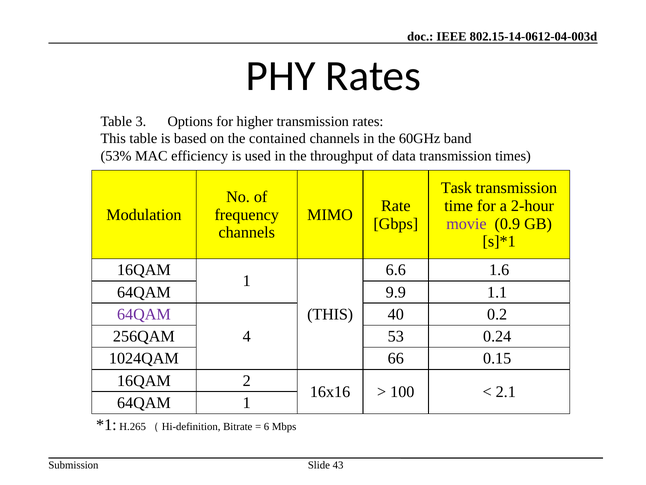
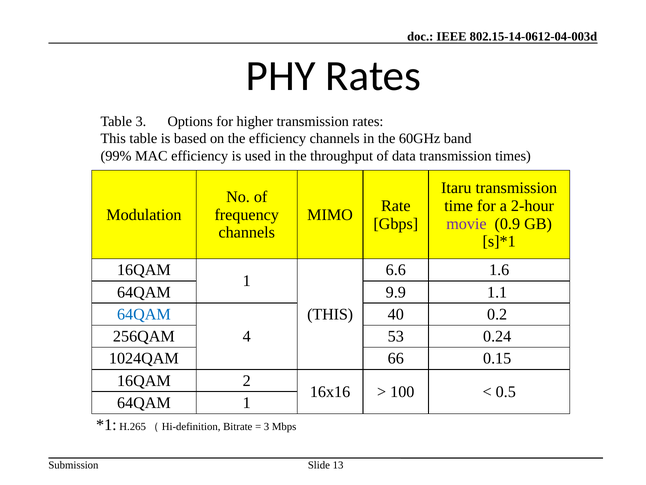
the contained: contained -> efficiency (278, 138)
53%: 53% -> 99% (116, 156)
Task: Task -> Itaru (456, 188)
64QAM colour: purple -> blue (144, 314)
2.1: 2.1 -> 0.5 (506, 391)
6: 6 -> 3 (267, 426)
43: 43 -> 13 (338, 465)
